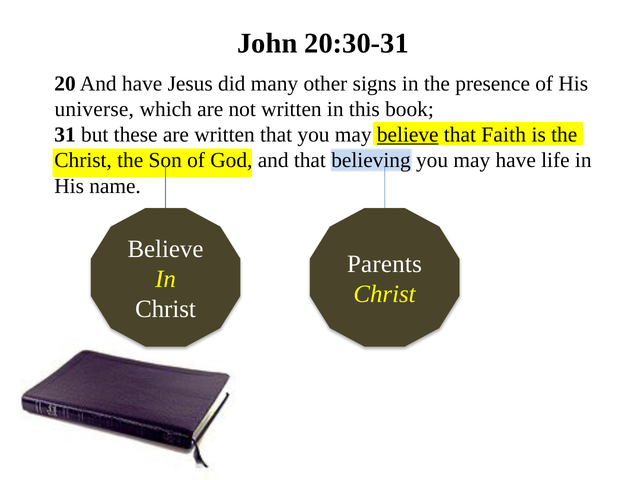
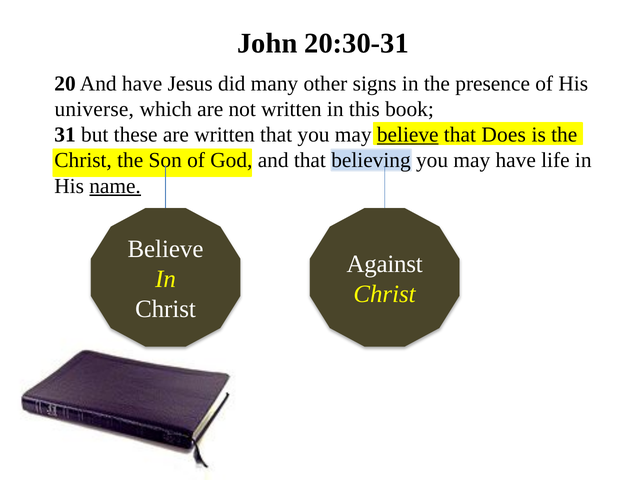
Faith: Faith -> Does (504, 135)
name underline: none -> present (115, 186)
Parents: Parents -> Against (385, 265)
